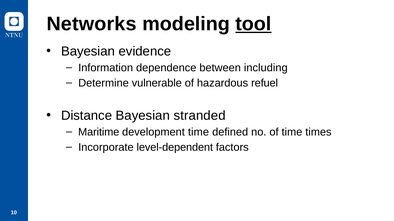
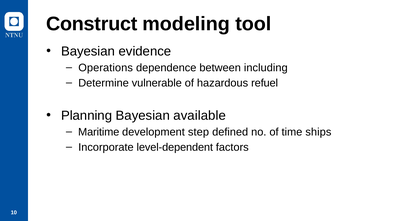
Networks: Networks -> Construct (92, 24)
tool underline: present -> none (253, 24)
Information: Information -> Operations (106, 68)
Distance: Distance -> Planning (87, 116)
stranded: stranded -> available (200, 116)
development time: time -> step (198, 132)
times: times -> ships (318, 132)
